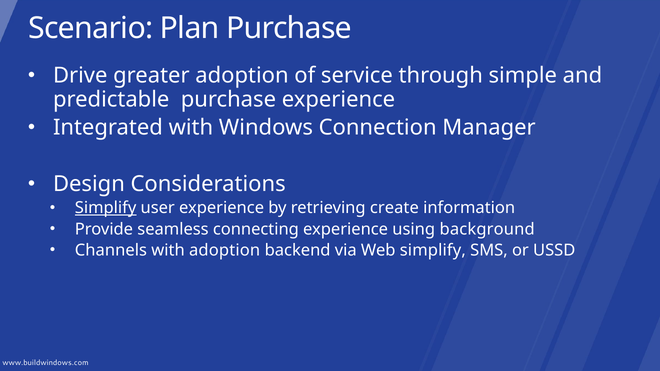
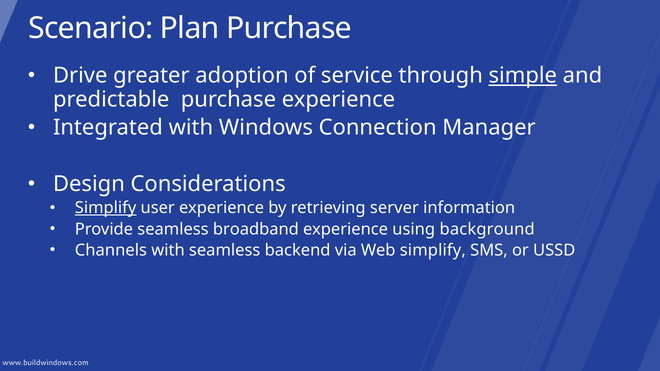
simple underline: none -> present (523, 76)
create: create -> server (394, 208)
connecting: connecting -> broadband (256, 229)
with adoption: adoption -> seamless (225, 250)
